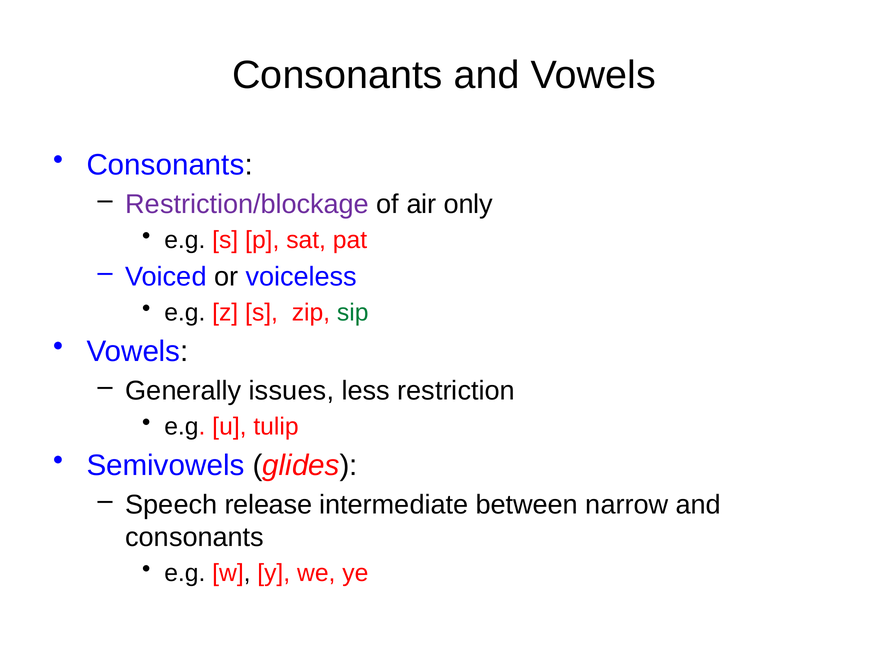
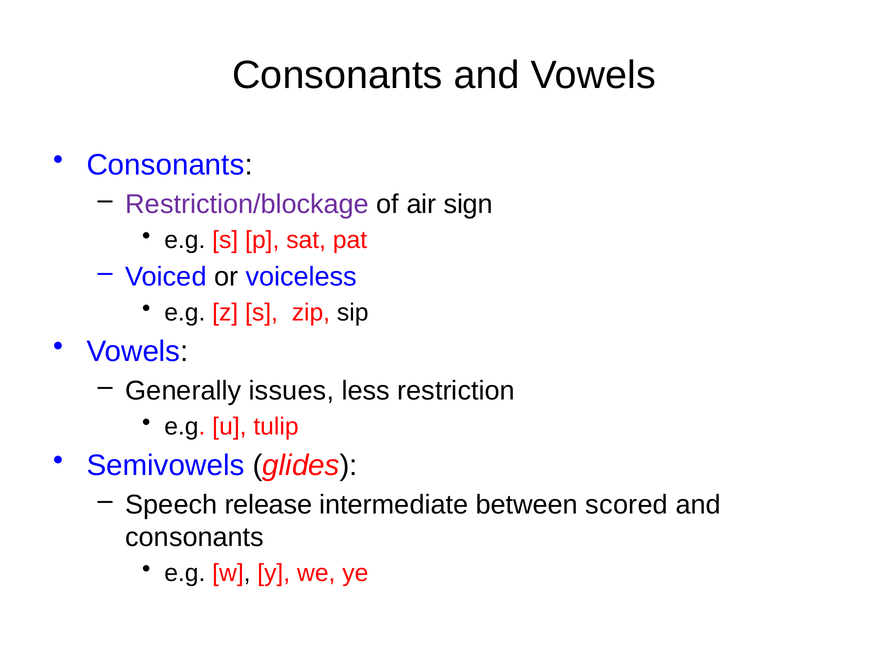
only: only -> sign (468, 204)
sip colour: green -> black (353, 313)
narrow: narrow -> scored (627, 505)
